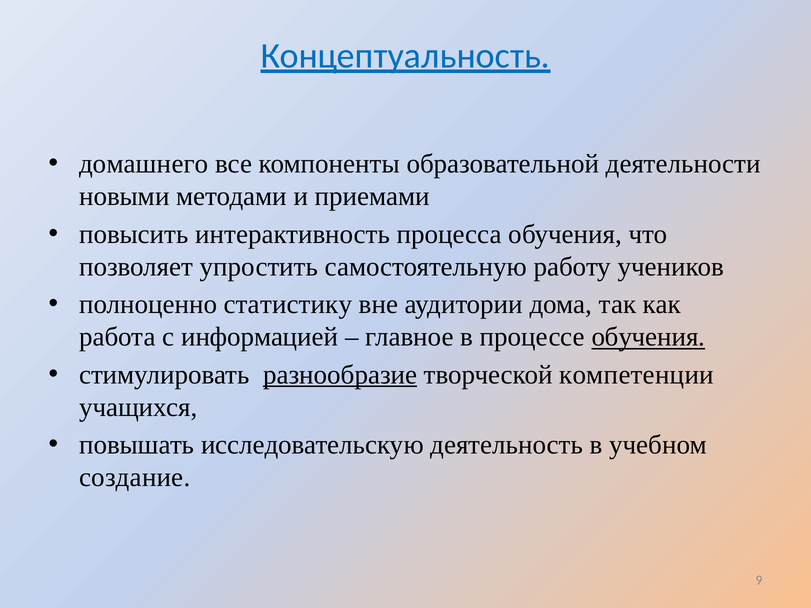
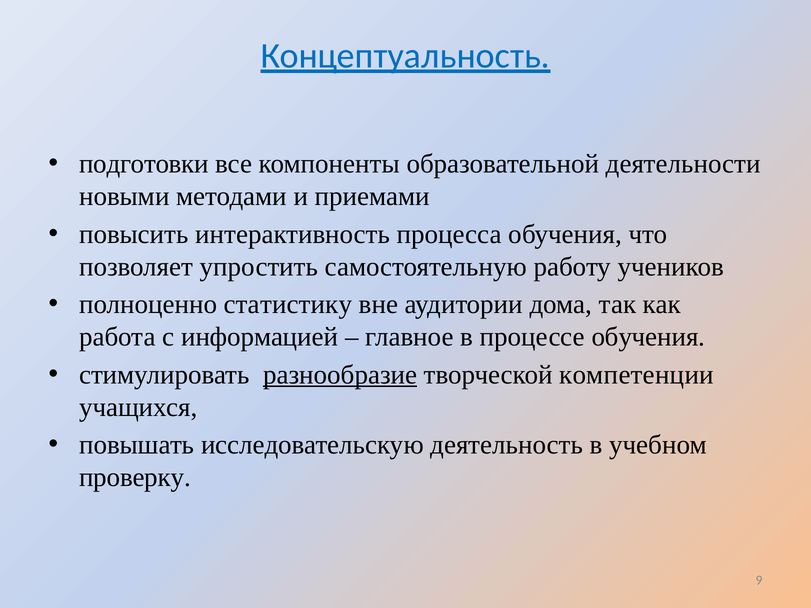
домашнего: домашнего -> подготовки (144, 164)
обучения underline: present -> none (648, 337)
создание: создание -> проверку (135, 478)
